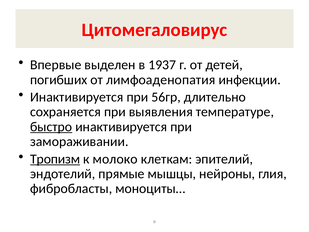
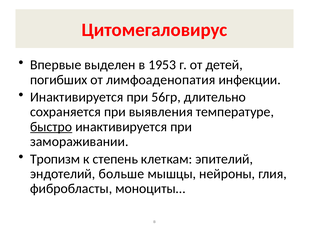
1937: 1937 -> 1953 (162, 65)
Тропизм underline: present -> none (55, 159)
молоко: молоко -> степень (115, 159)
прямые: прямые -> больше (121, 174)
